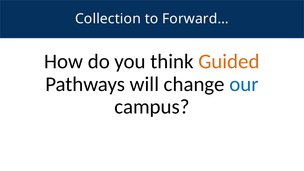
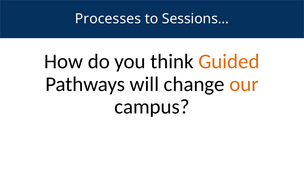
Collection: Collection -> Processes (108, 19)
Forward…: Forward… -> Sessions… (195, 19)
our colour: blue -> orange (244, 84)
